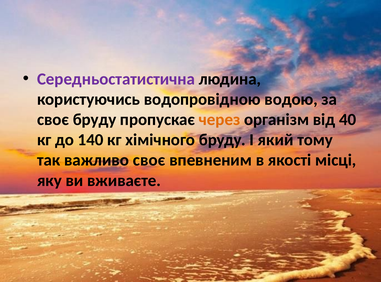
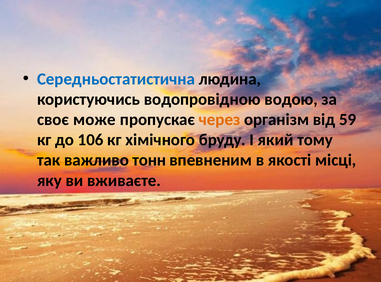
Середньостатистична colour: purple -> blue (116, 79)
своє бруду: бруду -> може (94, 120)
40: 40 -> 59 (348, 120)
140: 140 -> 106 (91, 140)
важливо своє: своє -> тонн (149, 160)
